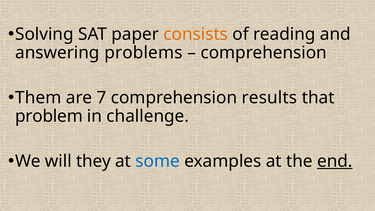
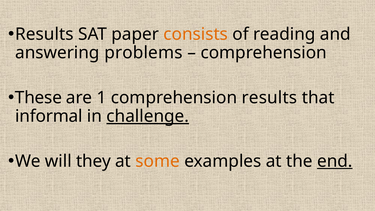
Solving: Solving -> Results (44, 34)
Them: Them -> These (38, 98)
7: 7 -> 1 (101, 98)
problem: problem -> informal (49, 116)
challenge underline: none -> present (148, 116)
some colour: blue -> orange (158, 161)
